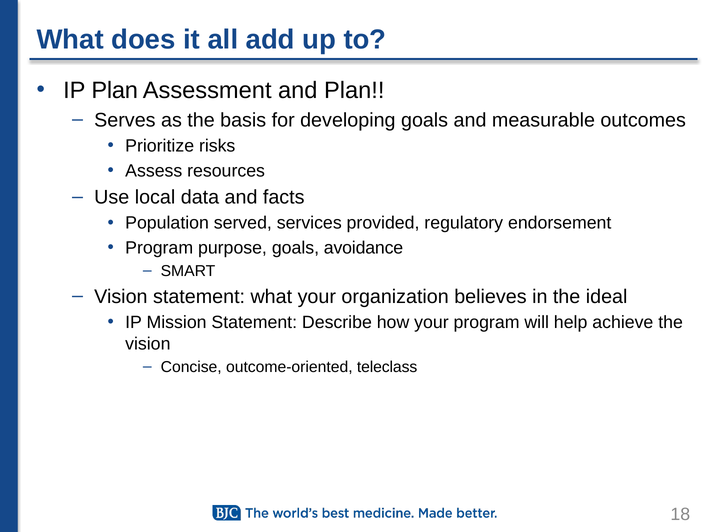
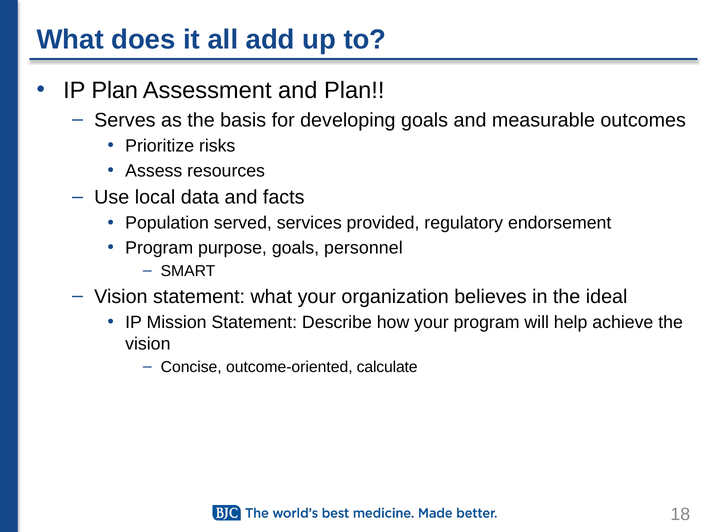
avoidance: avoidance -> personnel (363, 248)
teleclass: teleclass -> calculate (387, 367)
